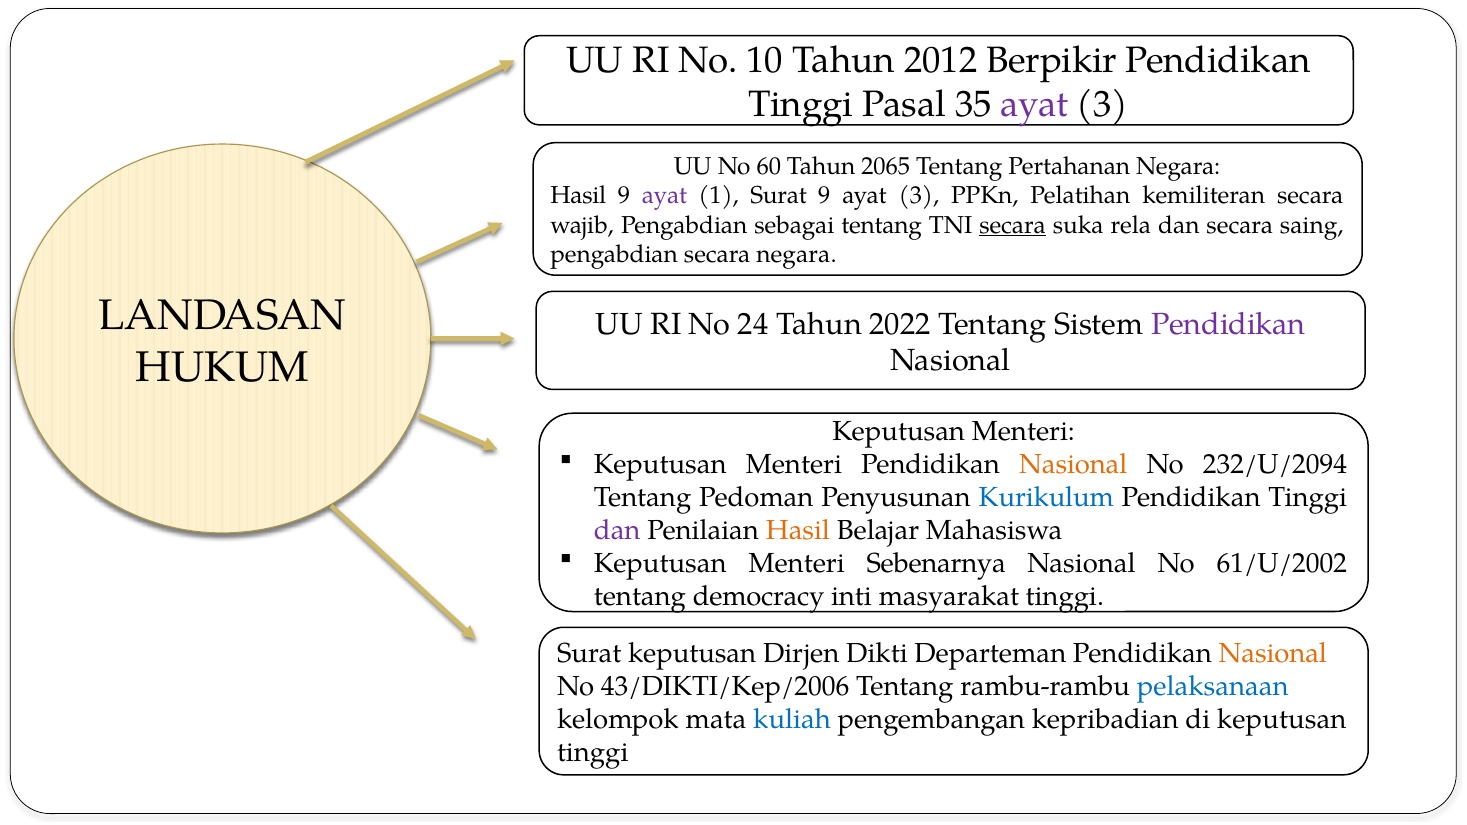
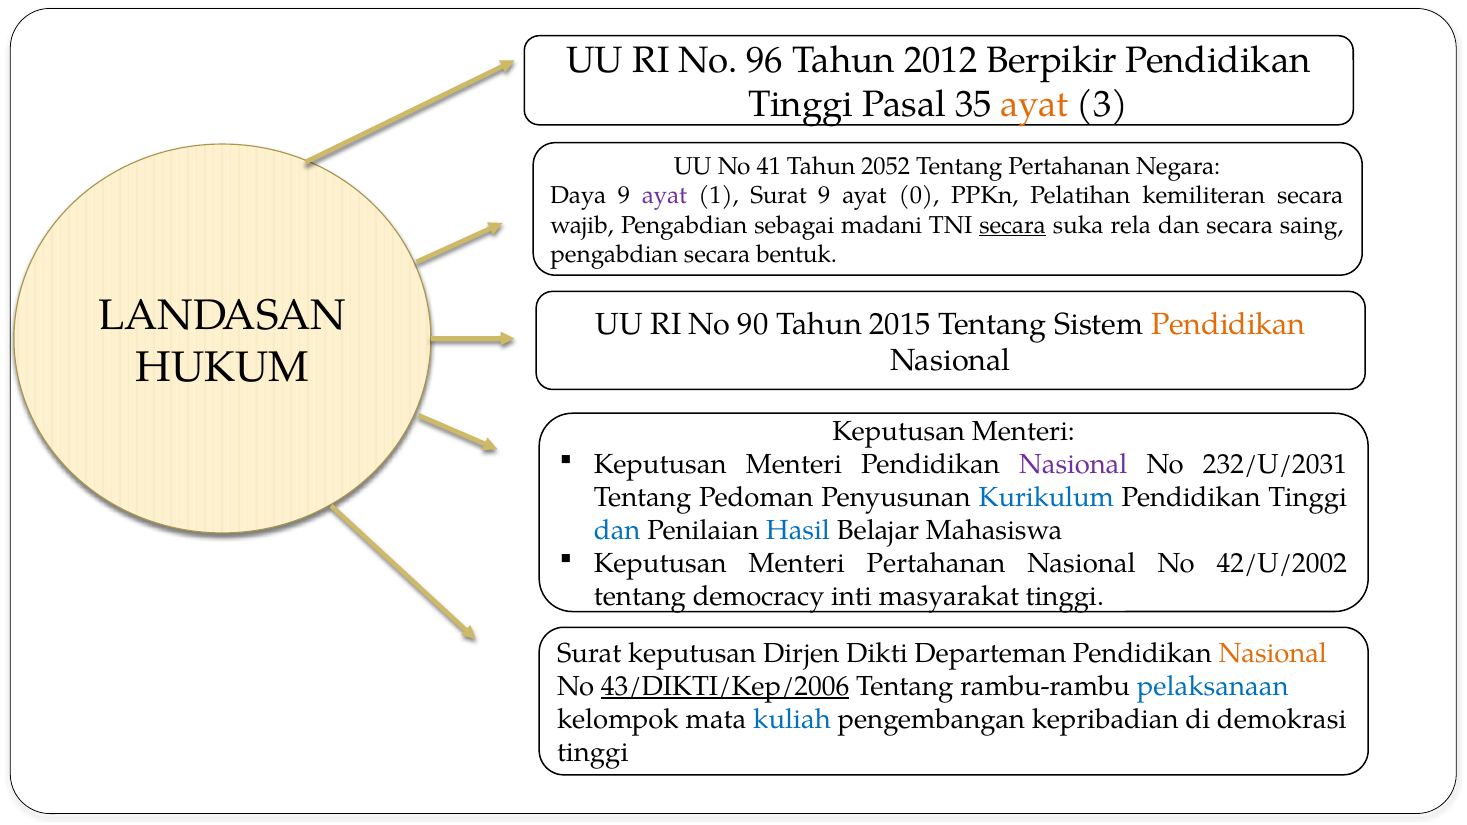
10: 10 -> 96 (765, 61)
ayat colour: purple -> orange (1035, 105)
60: 60 -> 41 (769, 167)
2065: 2065 -> 2052 (886, 167)
Hasil: Hasil -> Daya (578, 196)
9 ayat 3: 3 -> 0 (919, 196)
sebagai tentang: tentang -> madani (882, 225)
secara negara: negara -> bentuk (797, 255)
24: 24 -> 90 (753, 324)
2022: 2022 -> 2015 (900, 324)
Pendidikan colour: purple -> orange (1228, 324)
Nasional colour: orange -> purple (1073, 465)
232/U/2094: 232/U/2094 -> 232/U/2031 (1275, 465)
dan colour: purple -> blue (617, 531)
Hasil colour: orange -> blue (798, 531)
Menteri Sebenarnya: Sebenarnya -> Pertahanan (936, 564)
61/U/2002: 61/U/2002 -> 42/U/2002 (1282, 564)
43/DIKTI/Kep/2006 underline: none -> present (725, 687)
di keputusan: keputusan -> demokrasi (1282, 720)
